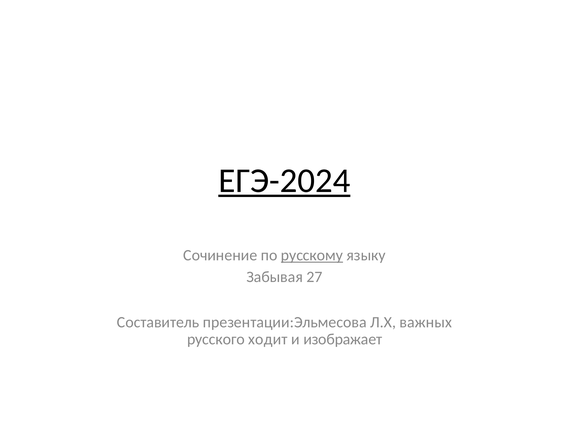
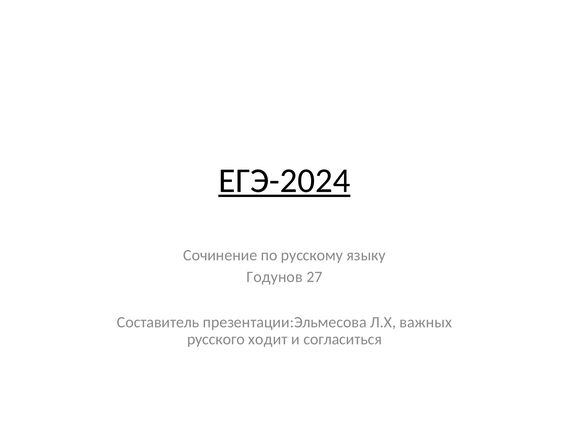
русскому underline: present -> none (312, 255)
Забывая: Забывая -> Годунов (275, 277)
изображает: изображает -> согласиться (343, 339)
